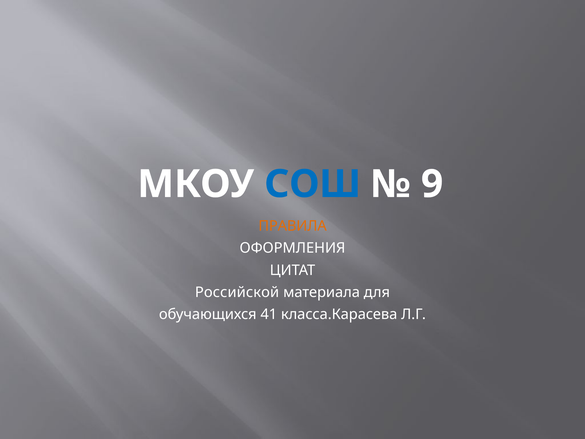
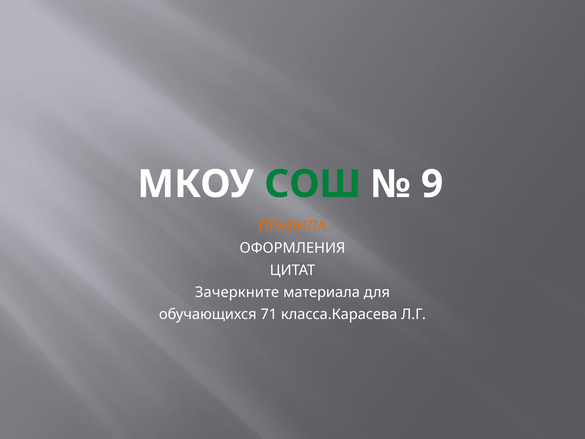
СОШ colour: blue -> green (313, 184)
Российской: Российской -> Зачеркните (237, 292)
41: 41 -> 71 (269, 314)
